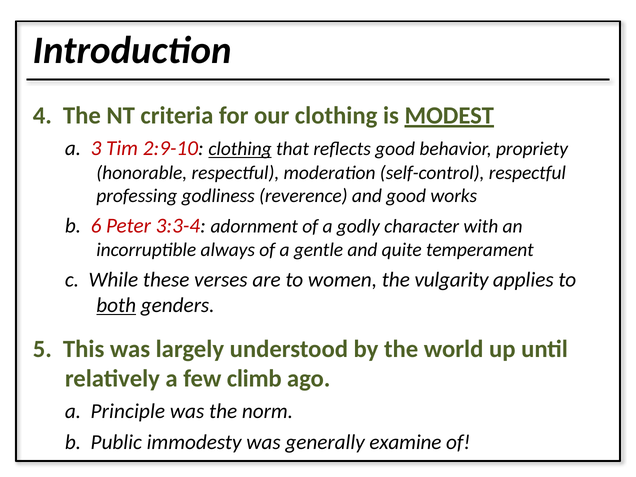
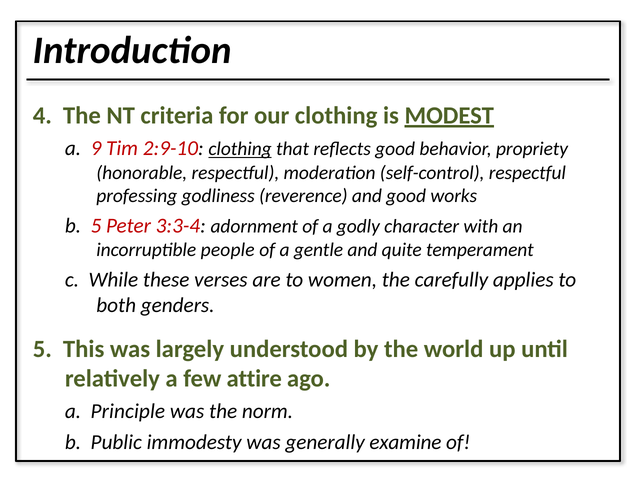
3: 3 -> 9 (96, 148)
b 6: 6 -> 5 (96, 226)
always: always -> people (228, 250)
vulgarity: vulgarity -> carefully (451, 280)
both underline: present -> none (116, 305)
climb: climb -> attire (254, 379)
